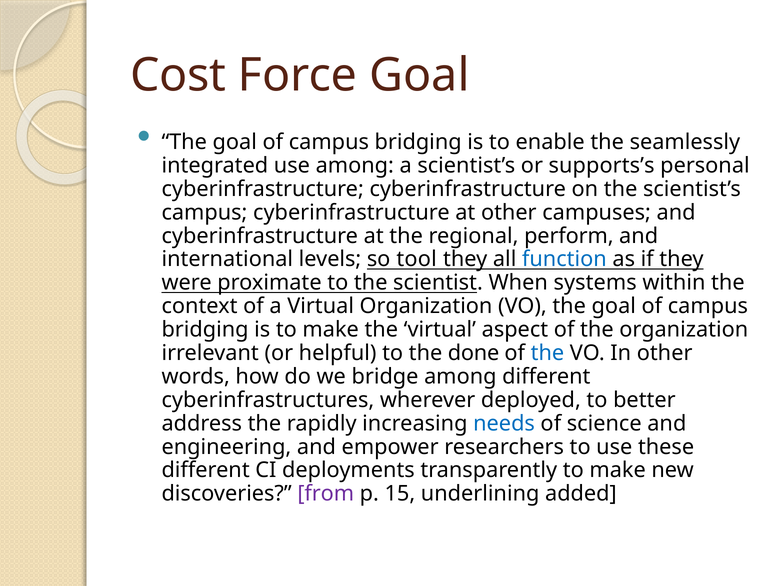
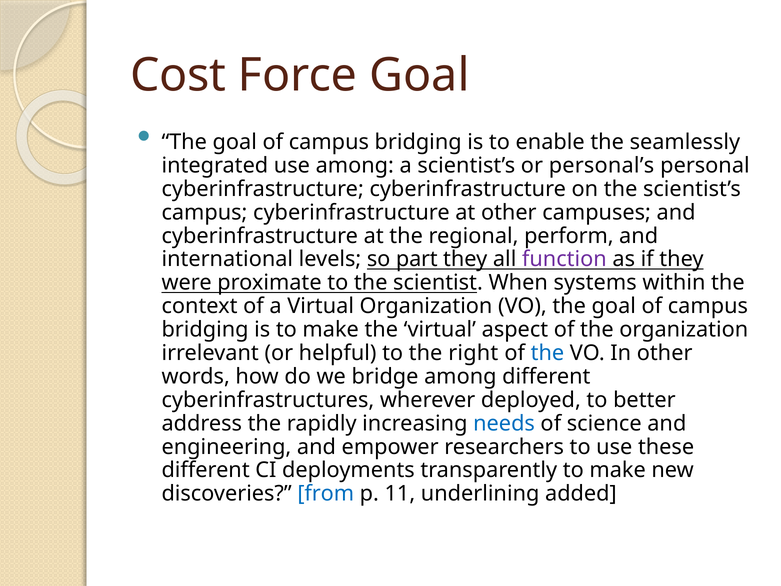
supports’s: supports’s -> personal’s (602, 165)
tool: tool -> part (417, 259)
function colour: blue -> purple (564, 259)
done: done -> right (473, 353)
from colour: purple -> blue (326, 494)
15: 15 -> 11 (400, 494)
